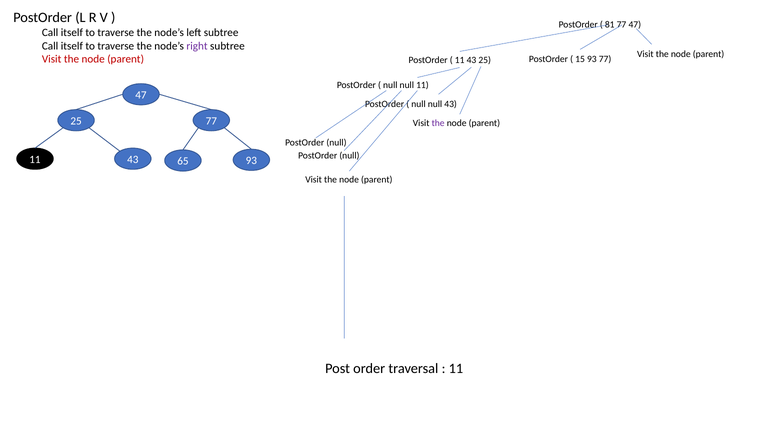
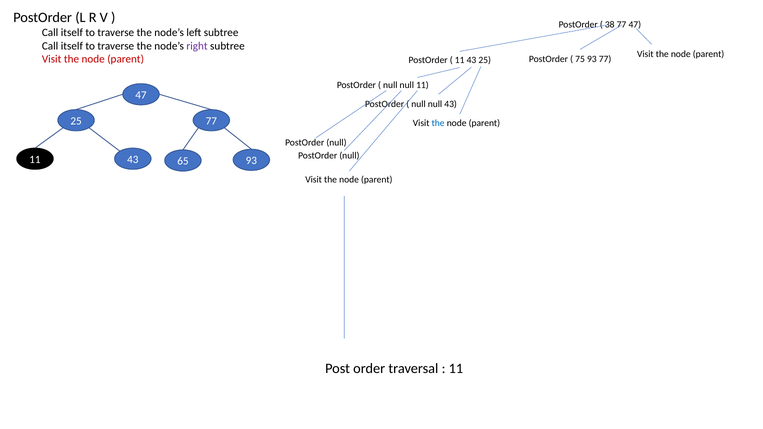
81: 81 -> 38 (610, 25)
15: 15 -> 75 (580, 59)
the colour: purple -> blue (438, 123)
